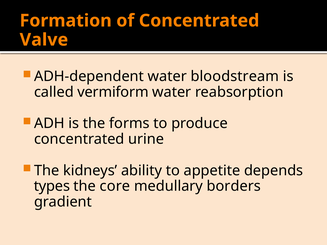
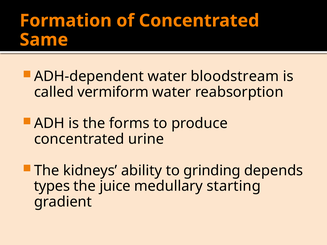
Valve: Valve -> Same (44, 40)
appetite: appetite -> grinding (212, 171)
core: core -> juice (115, 186)
borders: borders -> starting (234, 186)
